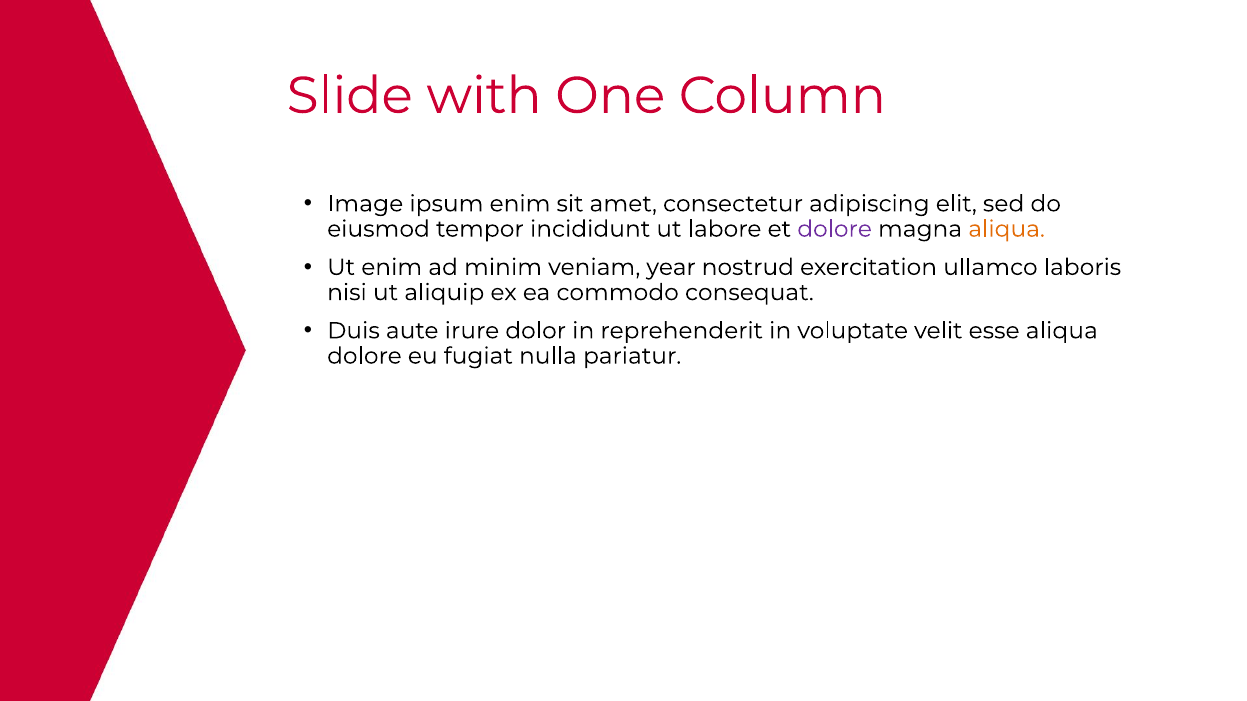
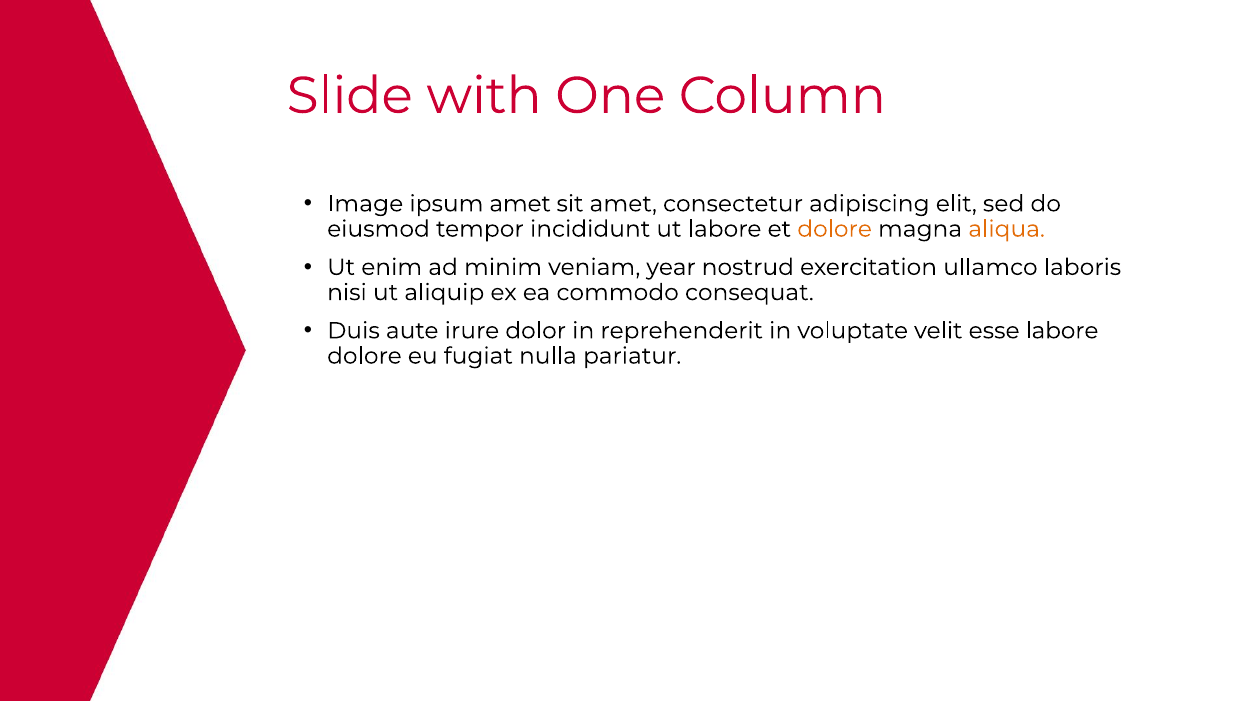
ipsum enim: enim -> amet (520, 204)
dolore colour: purple -> orange (835, 229)
esse aliqua: aliqua -> labore (1062, 331)
